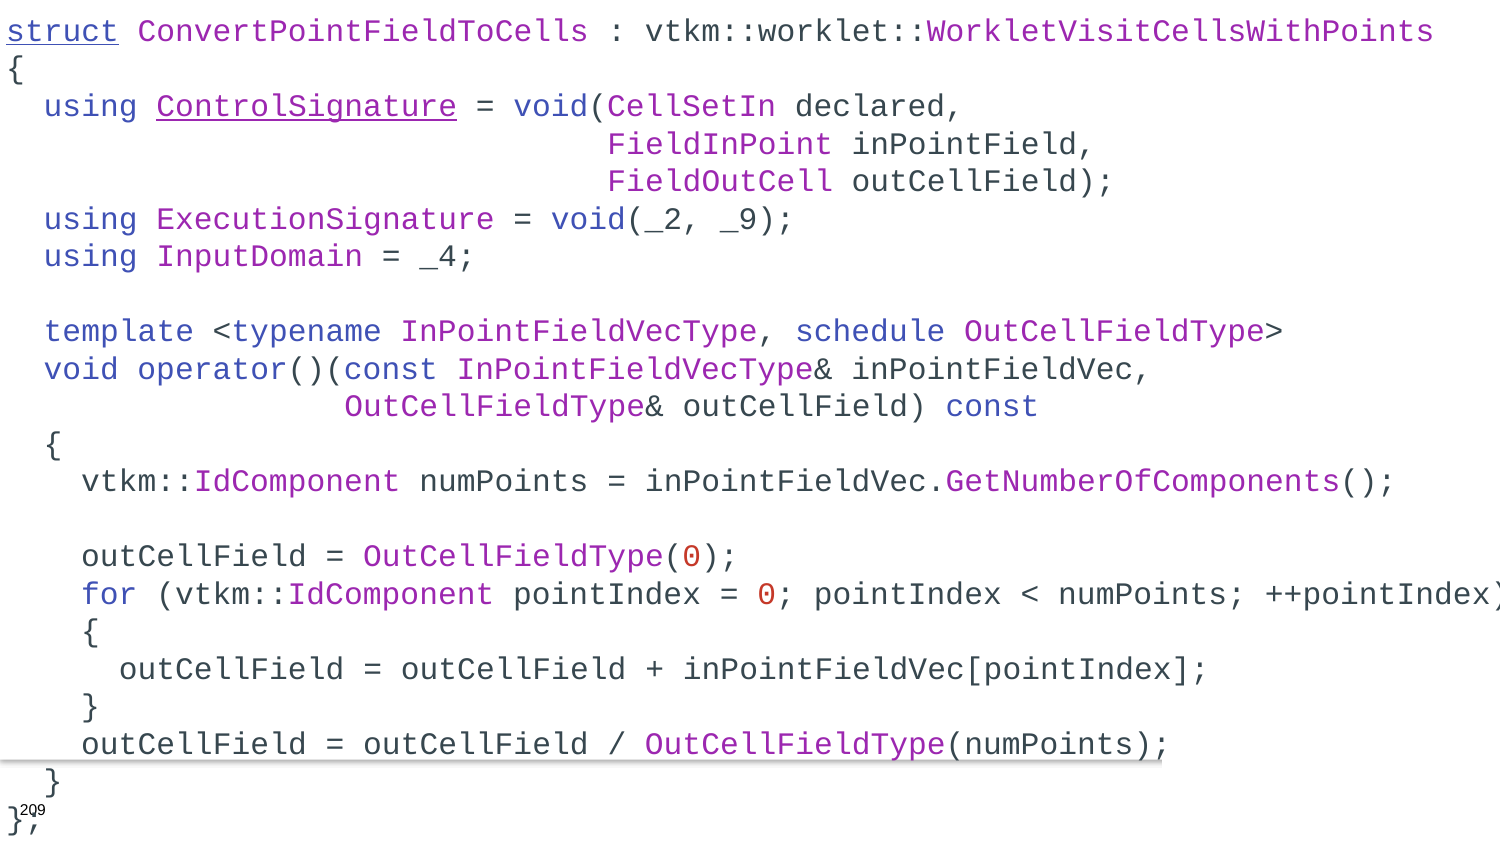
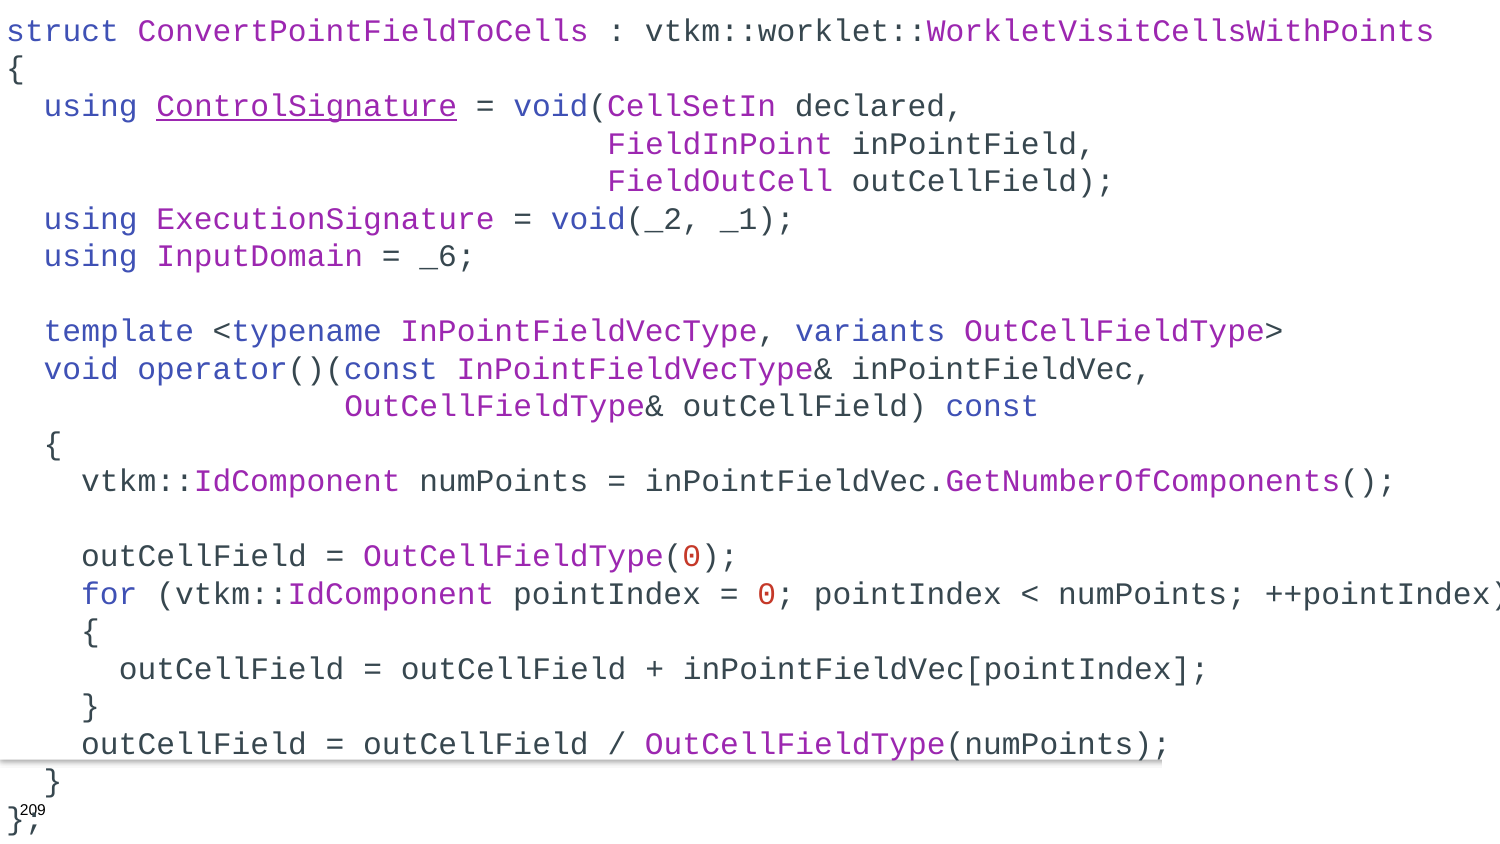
struct underline: present -> none (63, 31)
_9: _9 -> _1 (757, 219)
_4: _4 -> _6 (448, 256)
schedule: schedule -> variants (870, 331)
